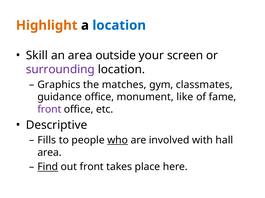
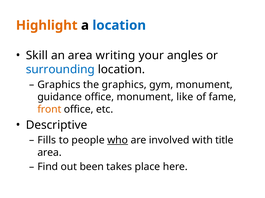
outside: outside -> writing (116, 56)
screen: screen -> angles (185, 56)
surrounding colour: purple -> blue (60, 70)
the matches: matches -> graphics (124, 85)
gym classmates: classmates -> monument (204, 85)
front colour: purple -> orange (49, 110)
hall: hall -> title (224, 141)
Find underline: present -> none (48, 167)
out front: front -> been (92, 167)
